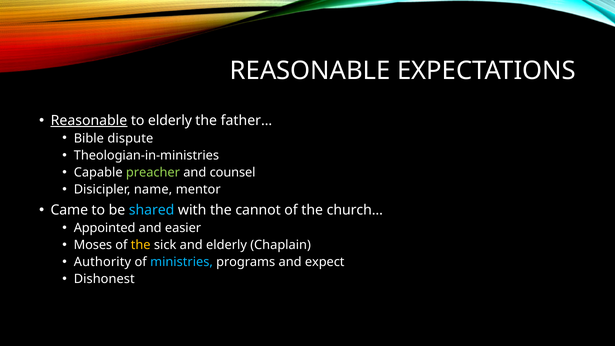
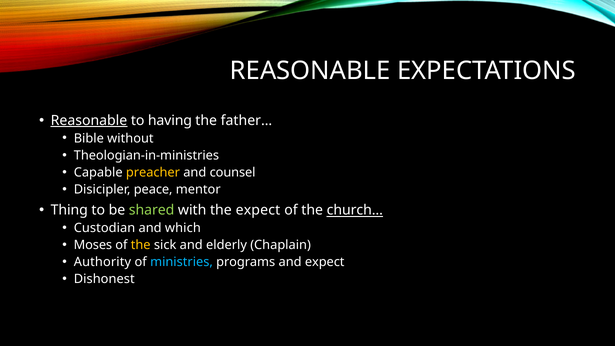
to elderly: elderly -> having (170, 121)
dispute: dispute -> without (130, 138)
preacher colour: light green -> yellow (153, 172)
name: name -> peace (153, 189)
Came: Came -> Thing (69, 210)
shared colour: light blue -> light green (152, 210)
the cannot: cannot -> expect (258, 210)
church… underline: none -> present (355, 210)
Appointed: Appointed -> Custodian (105, 228)
easier: easier -> which (183, 228)
